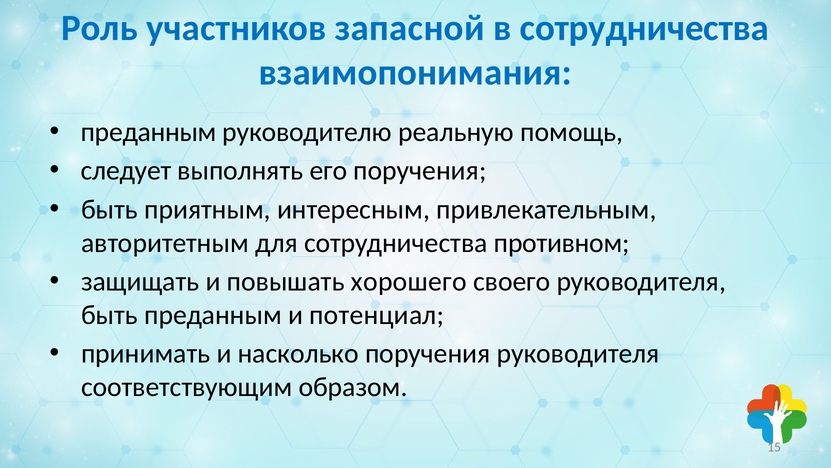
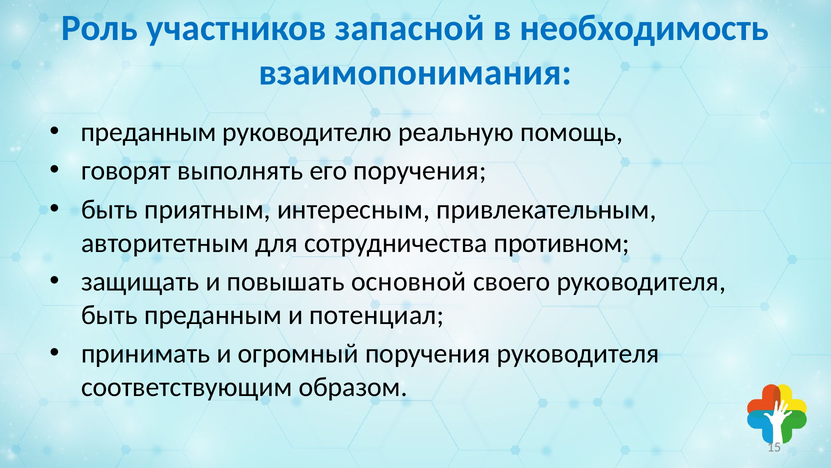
в сотрудничества: сотрудничества -> необходимость (644, 28)
следует: следует -> говорят (126, 171)
хорошего: хорошего -> основной (409, 281)
насколько: насколько -> огромный (298, 353)
